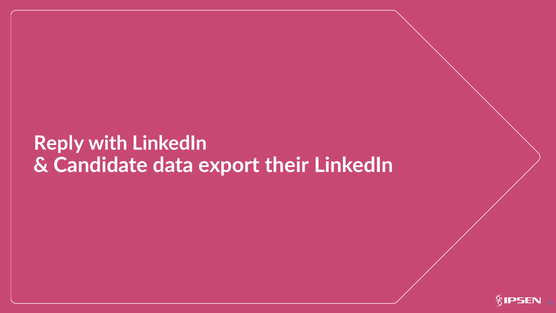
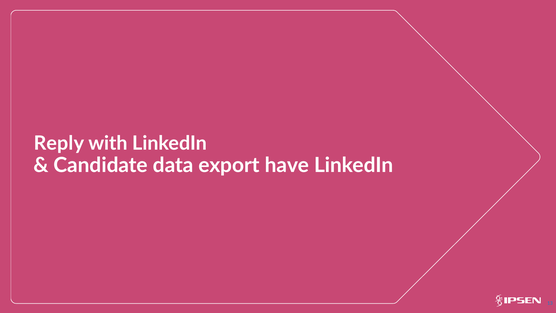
their: their -> have (287, 165)
